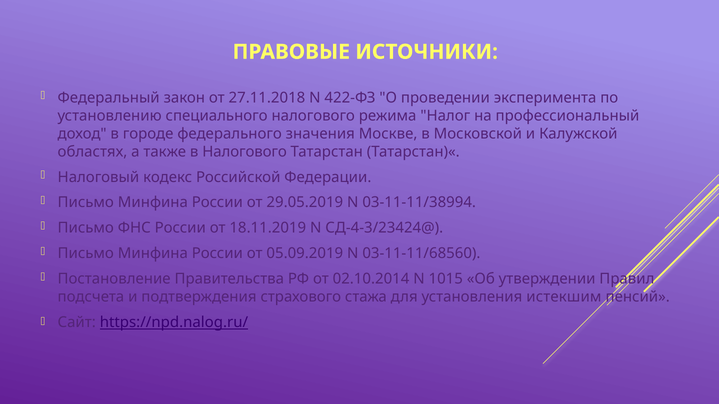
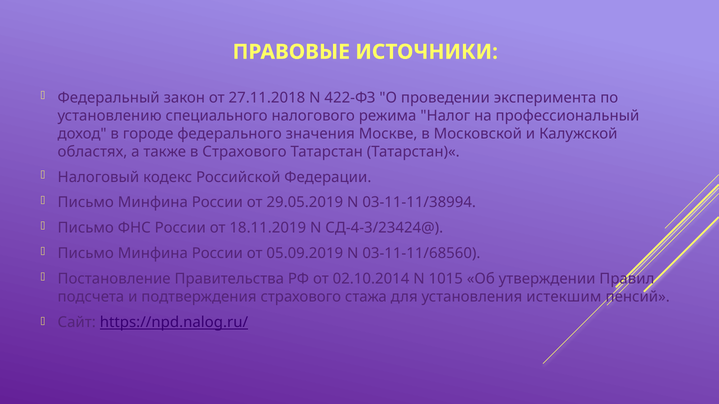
в Налогового: Налогового -> Страхового (244, 152)
